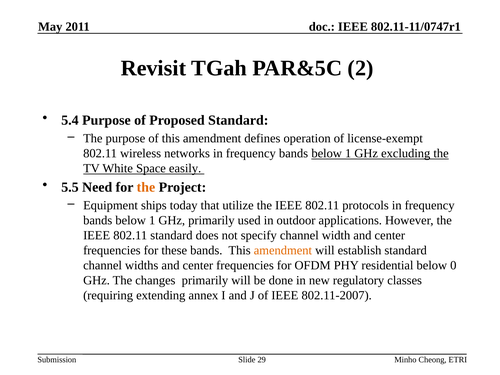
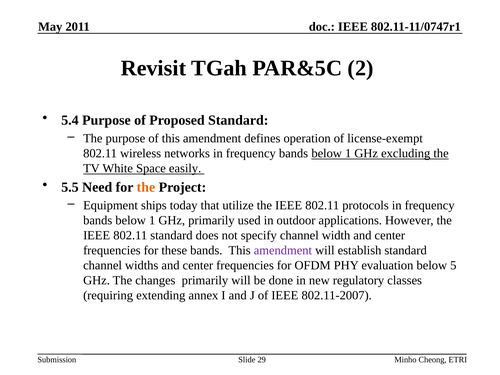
amendment colour: orange -> purple (283, 250)
residential: residential -> evaluation (387, 265)
0: 0 -> 5 (453, 265)
